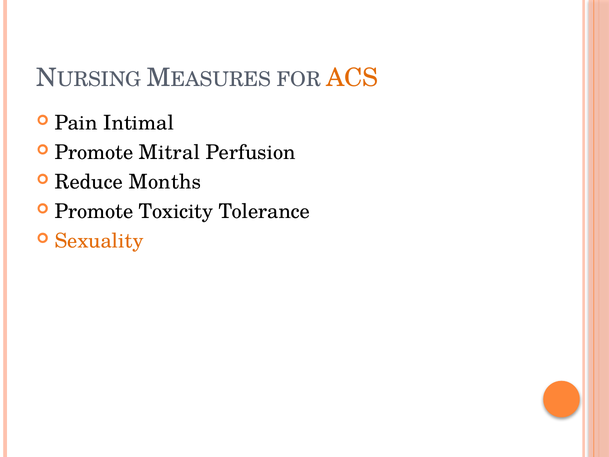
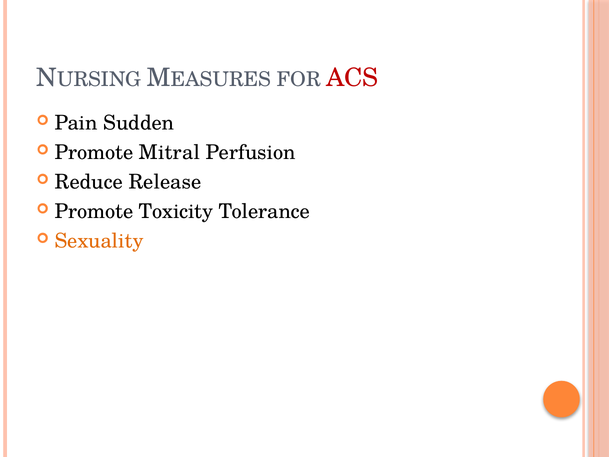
ACS colour: orange -> red (352, 78)
Intimal: Intimal -> Sudden (139, 123)
Months: Months -> Release (165, 182)
